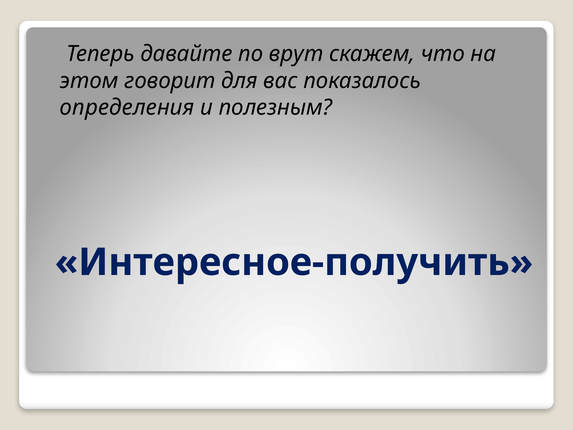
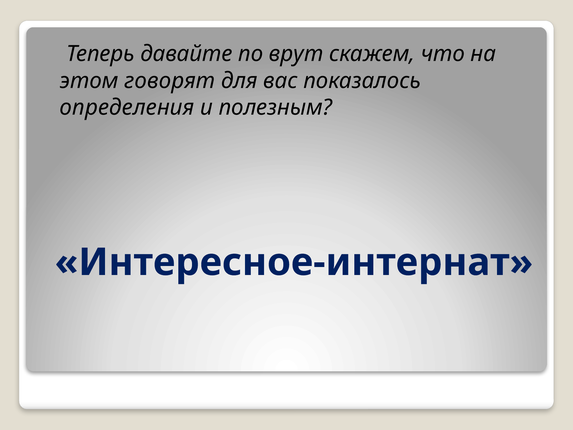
говорит: говорит -> говорят (170, 81)
Интересное-получить: Интересное-получить -> Интересное-интернат (294, 262)
